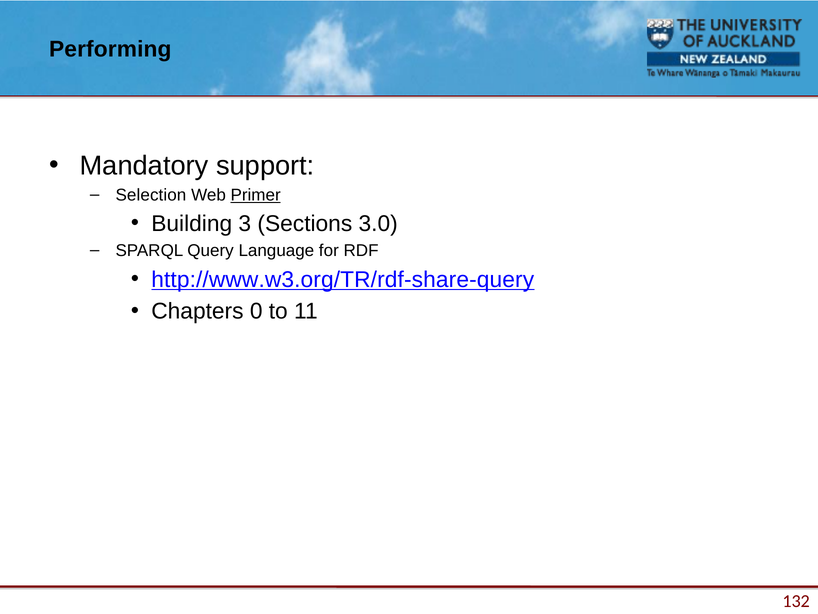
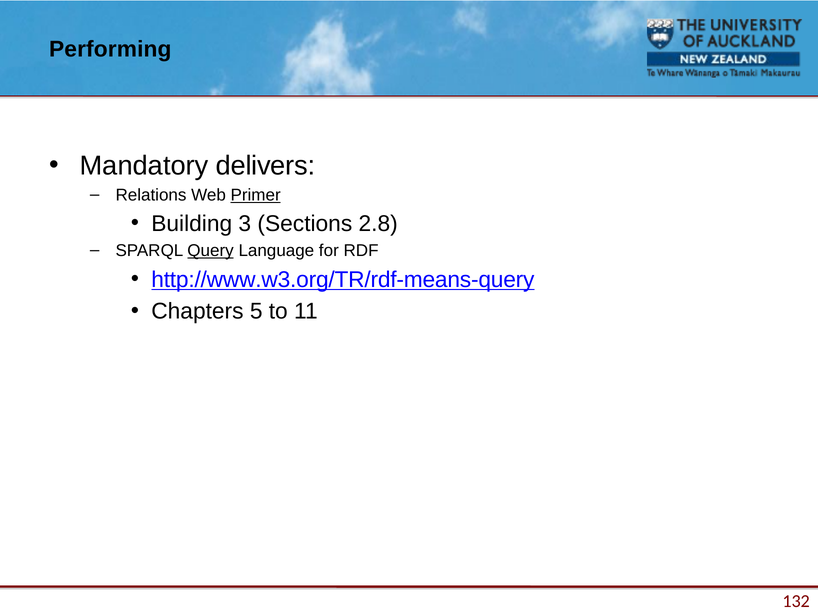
support: support -> delivers (265, 166)
Selection: Selection -> Relations (151, 195)
3.0: 3.0 -> 2.8 (378, 224)
Query underline: none -> present (211, 250)
http://www.w3.org/TR/rdf-share-query: http://www.w3.org/TR/rdf-share-query -> http://www.w3.org/TR/rdf-means-query (343, 279)
0: 0 -> 5 (256, 311)
